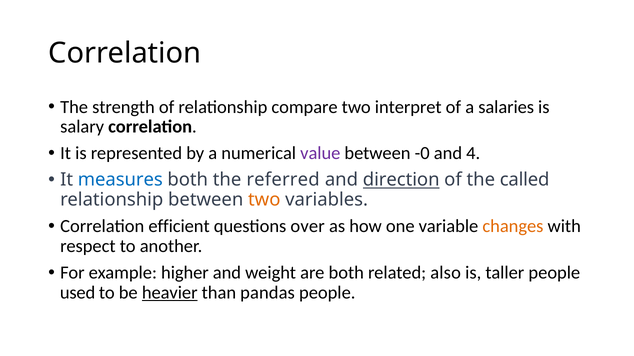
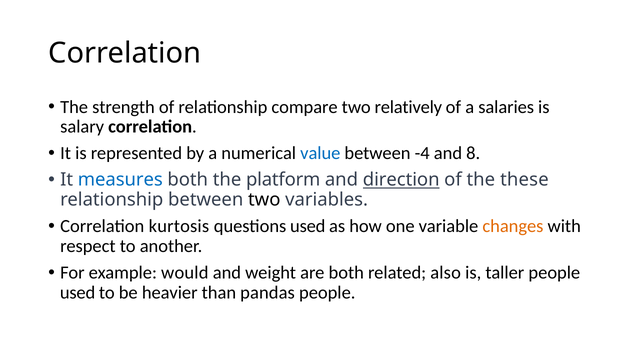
interpret: interpret -> relatively (408, 107)
value colour: purple -> blue (320, 154)
-0: -0 -> -4 (422, 154)
4: 4 -> 8 (473, 154)
referred: referred -> platform (283, 180)
called: called -> these (524, 180)
two colour: orange -> black (264, 200)
efficient: efficient -> kurtosis (179, 227)
questions over: over -> used (308, 227)
higher: higher -> would (185, 273)
heavier underline: present -> none (170, 293)
